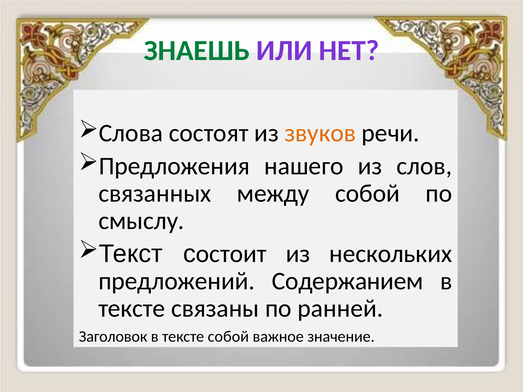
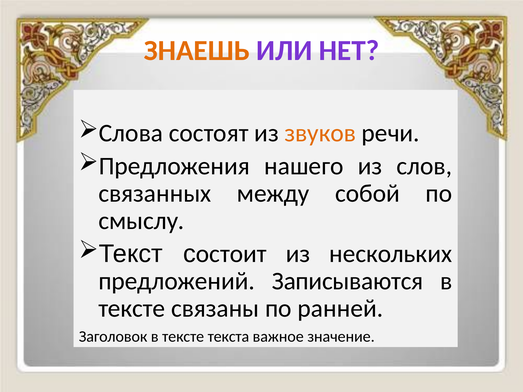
ЗНАЕШЬ colour: green -> orange (197, 51)
Содержанием: Содержанием -> Записываются (348, 281)
тексте собой: собой -> текста (228, 337)
